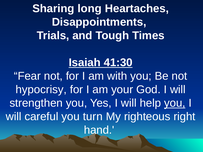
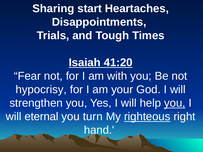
long: long -> start (90, 9)
41:30: 41:30 -> 41:20 (118, 63)
careful: careful -> eternal (41, 117)
righteous underline: none -> present (147, 117)
